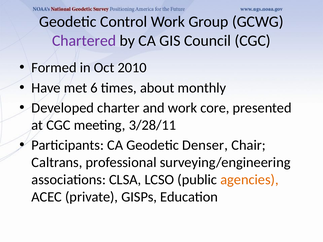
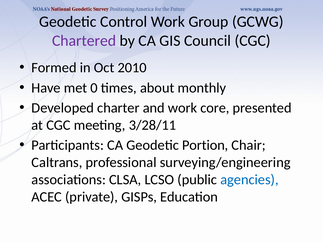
6: 6 -> 0 (94, 88)
Denser: Denser -> Portion (205, 145)
agencies colour: orange -> blue (249, 180)
